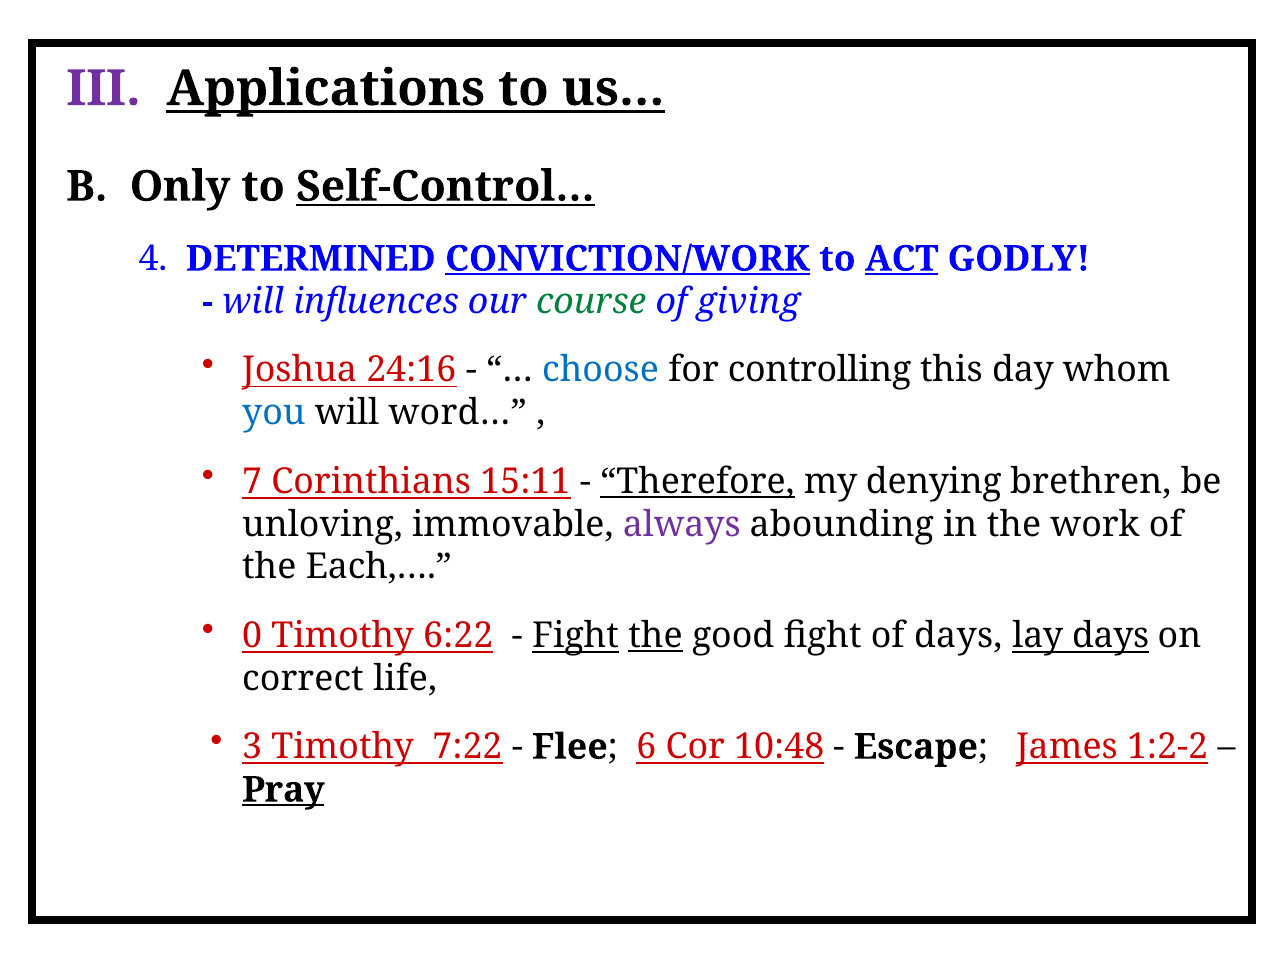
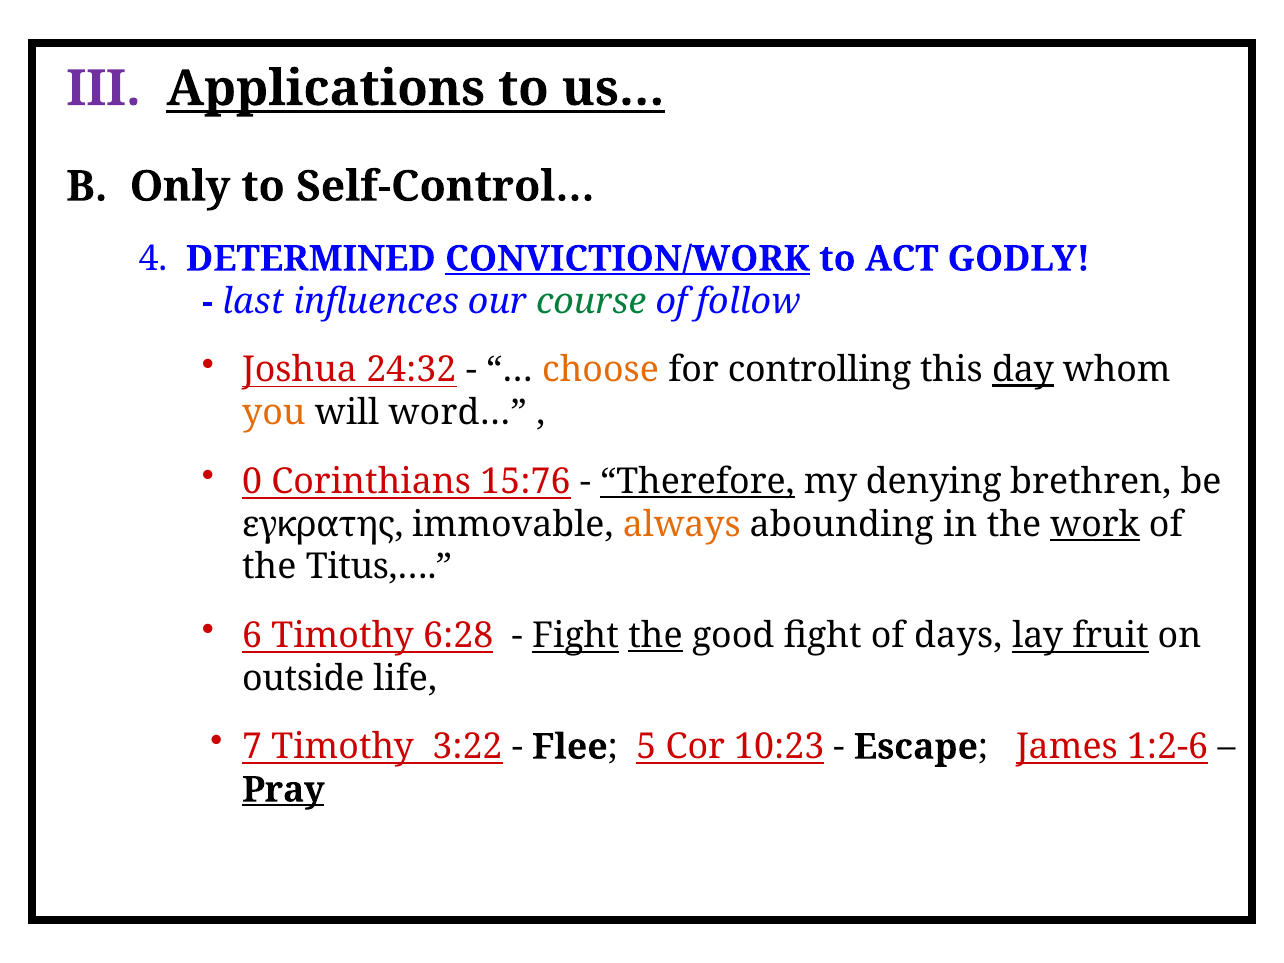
Self-Control… underline: present -> none (445, 187)
ACT underline: present -> none (902, 259)
will: will -> last (253, 302)
giving: giving -> follow (749, 302)
24:16: 24:16 -> 24:32 (411, 370)
choose colour: blue -> orange (601, 370)
day underline: none -> present (1023, 370)
you colour: blue -> orange (274, 413)
7: 7 -> 0 (252, 482)
15:11: 15:11 -> 15:76 (526, 482)
unloving: unloving -> εγκρατης (323, 524)
always colour: purple -> orange (682, 524)
work underline: none -> present (1095, 524)
Each,…: Each,… -> Titus,… (379, 567)
0: 0 -> 6 (252, 636)
6:22: 6:22 -> 6:28 (458, 636)
lay days: days -> fruit (1111, 636)
correct: correct -> outside (303, 678)
3: 3 -> 7 (252, 747)
7:22: 7:22 -> 3:22 (467, 747)
6: 6 -> 5 (646, 747)
10:48: 10:48 -> 10:23 (779, 747)
1:2-2: 1:2-2 -> 1:2-6 (1168, 747)
